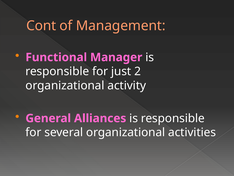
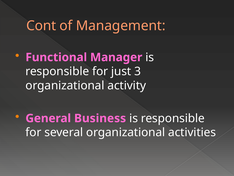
2: 2 -> 3 (138, 71)
Alliances: Alliances -> Business (100, 118)
